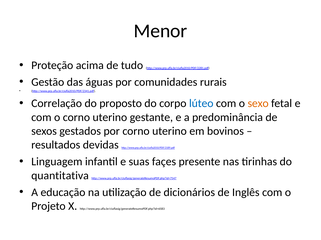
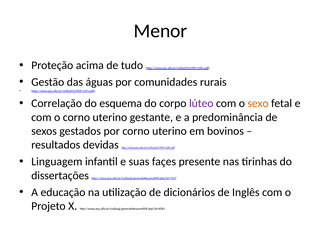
proposto: proposto -> esquema (121, 104)
lúteo colour: blue -> purple (201, 104)
quantitativa: quantitativa -> dissertações (60, 176)
